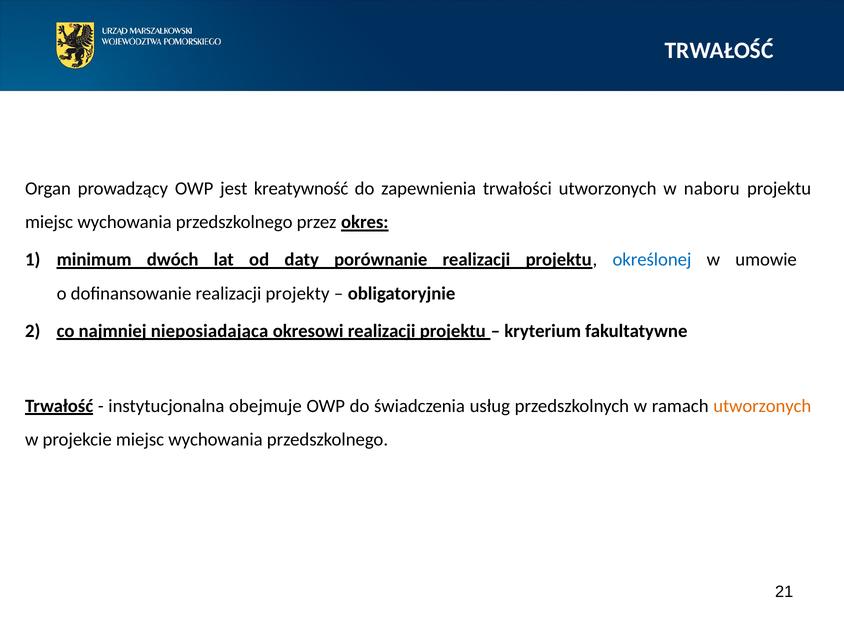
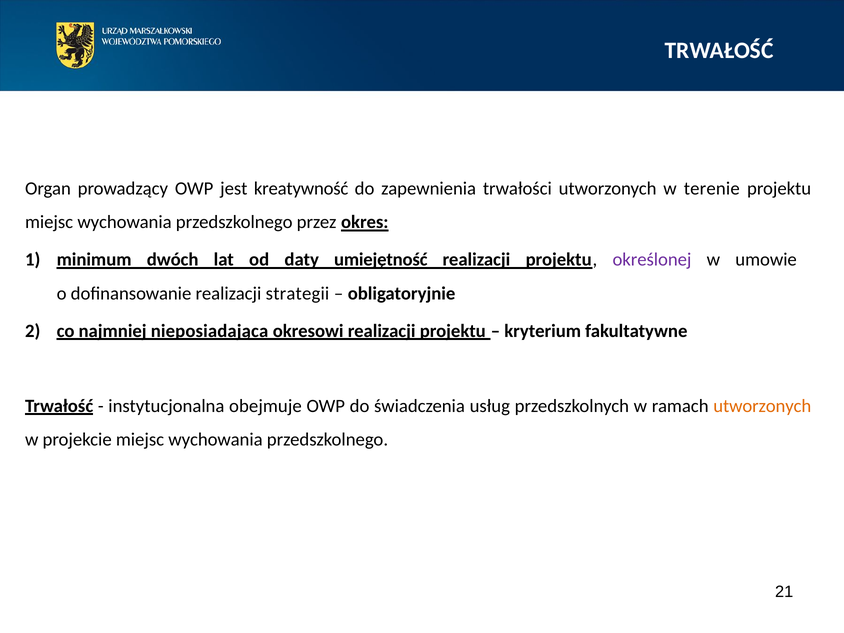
naboru: naboru -> terenie (712, 189)
porównanie: porównanie -> umiejętność (381, 260)
określonej colour: blue -> purple (652, 260)
projekty: projekty -> strategii (298, 293)
